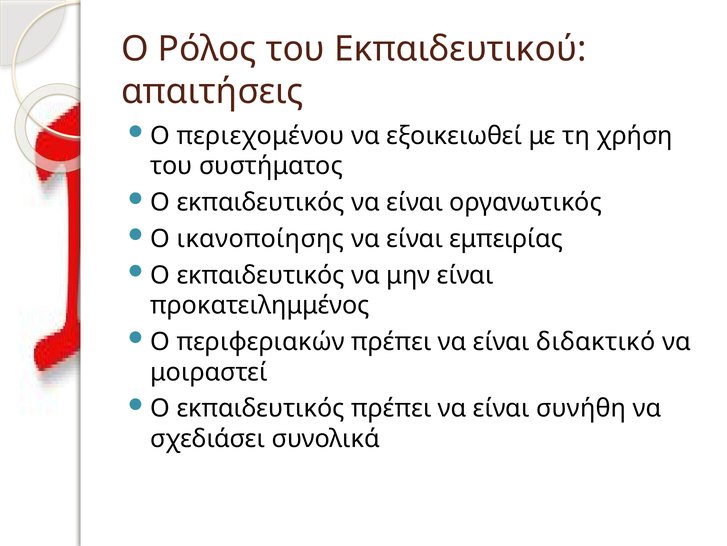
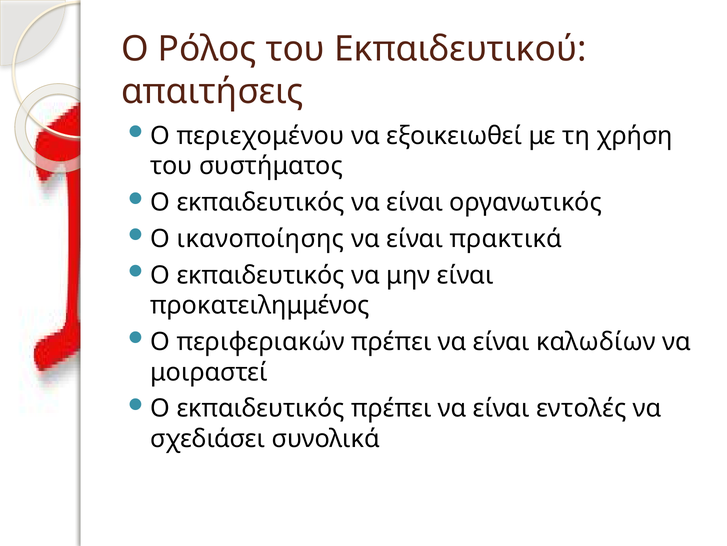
εμπειρίας: εμπειρίας -> πρακτικά (506, 239)
διδακτικό: διδακτικό -> καλωδίων (596, 341)
συνήθη: συνήθη -> εντολές (581, 408)
